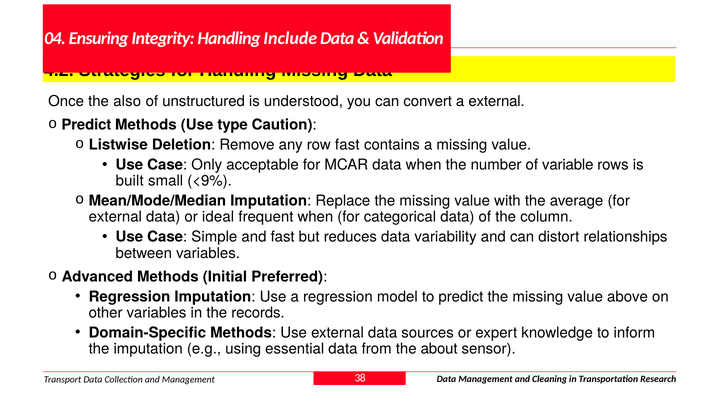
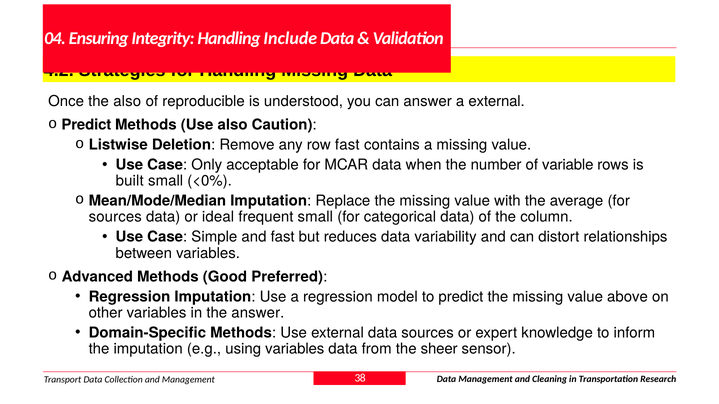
unstructured: unstructured -> reproducible (204, 101)
can convert: convert -> answer (428, 101)
Use type: type -> also (233, 125)
<9%: <9% -> <0% (210, 181)
external: external -> sources (115, 217)
frequent when: when -> small (315, 217)
Initial: Initial -> Good (225, 277)
the records: records -> answer (258, 313)
using essential: essential -> variables (295, 349)
about: about -> sheer (439, 349)
